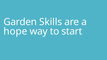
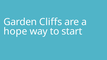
Skills: Skills -> Cliffs (51, 22)
